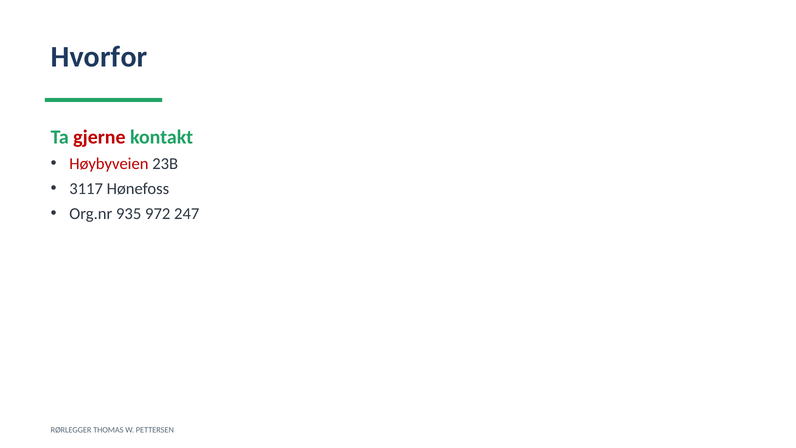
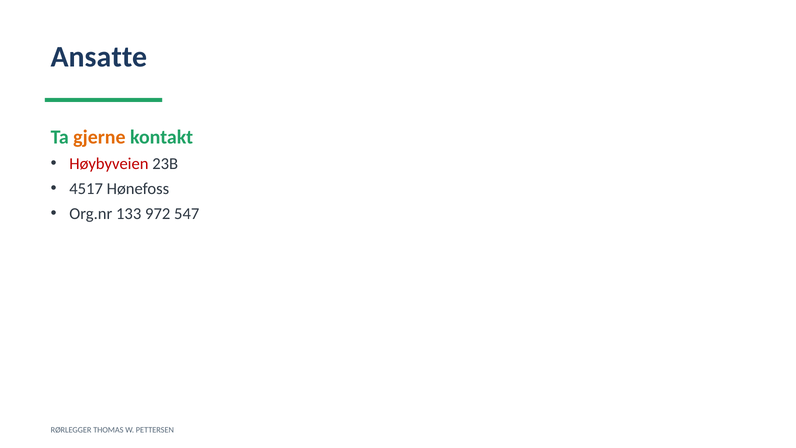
Hvorfor: Hvorfor -> Ansatte (99, 57)
gjerne colour: red -> orange (99, 137)
3117: 3117 -> 4517 (86, 189)
935: 935 -> 133 (129, 213)
247: 247 -> 547 (187, 213)
